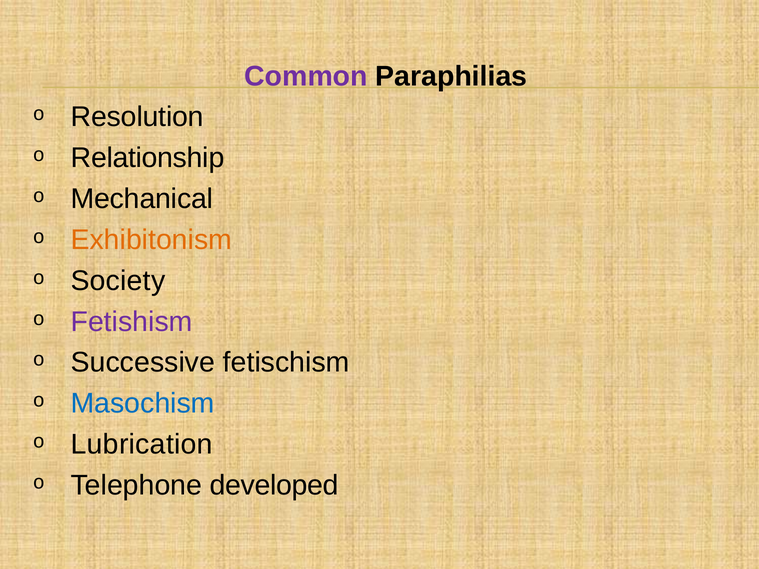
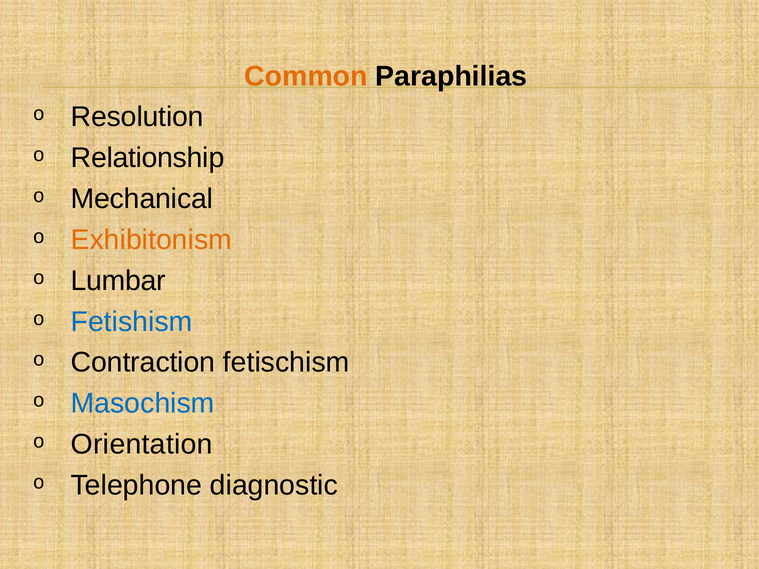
Common colour: purple -> orange (306, 76)
Society: Society -> Lumbar (118, 281)
Fetishism colour: purple -> blue (132, 322)
Successive: Successive -> Contraction (143, 363)
Lubrication: Lubrication -> Orientation (142, 445)
developed: developed -> diagnostic (274, 486)
